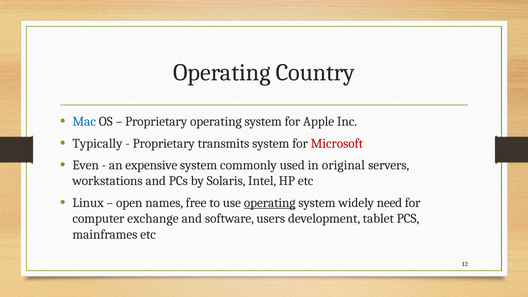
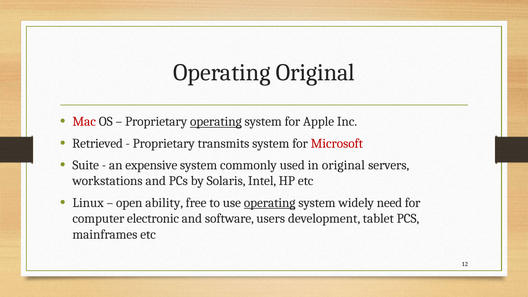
Operating Country: Country -> Original (315, 72)
Mac colour: blue -> red (84, 122)
operating underline: none -> present (216, 122)
Typically: Typically -> Retrieved (98, 143)
Even: Even -> Suite (86, 165)
names: names -> ability (164, 203)
exchange: exchange -> electronic (153, 219)
